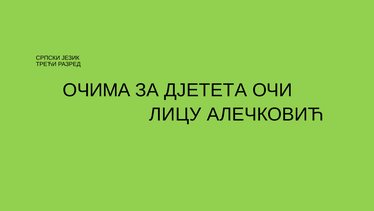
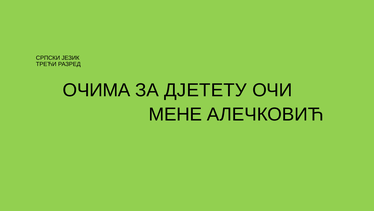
ДЈЕТЕТА: ДЈЕТЕТА -> ДЈЕТЕТУ (206, 90)
ЛИЦУ: ЛИЦУ -> МЕНЕ (175, 114)
